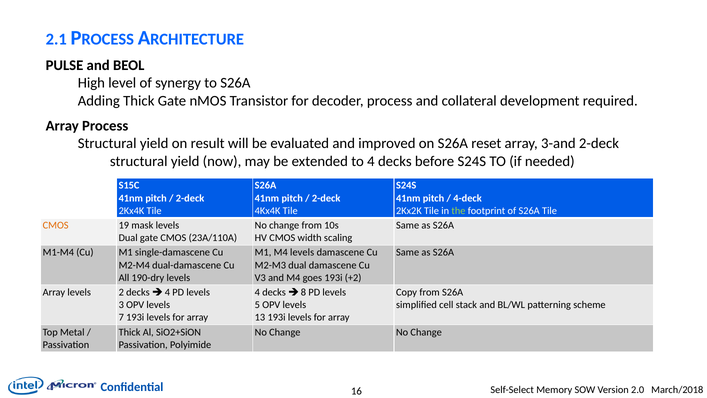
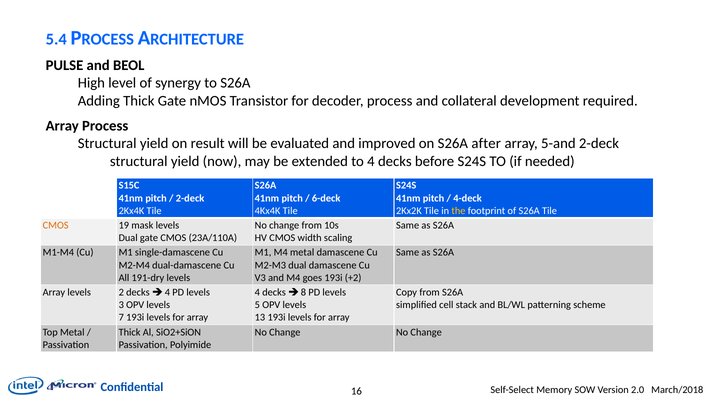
2.1: 2.1 -> 5.4 (56, 39)
reset: reset -> after (486, 143)
3-and: 3-and -> 5-and (558, 143)
2-deck: 2-deck -> 6-deck (326, 198)
the colour: light green -> yellow (458, 211)
M4 levels: levels -> metal (302, 252)
190-dry: 190-dry -> 191-dry (148, 277)
